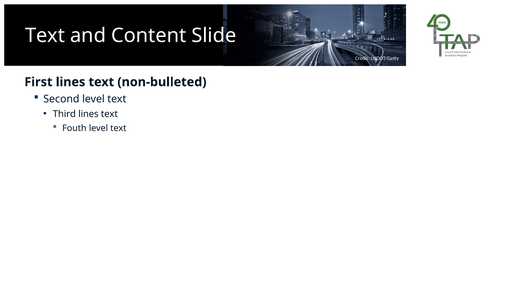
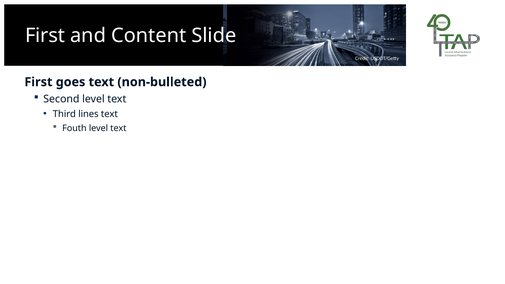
Text: Text -> First (45, 35)
First lines: lines -> goes (71, 82)
